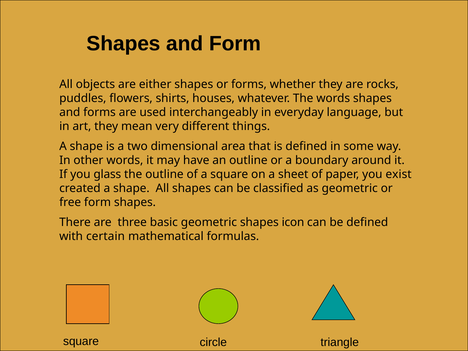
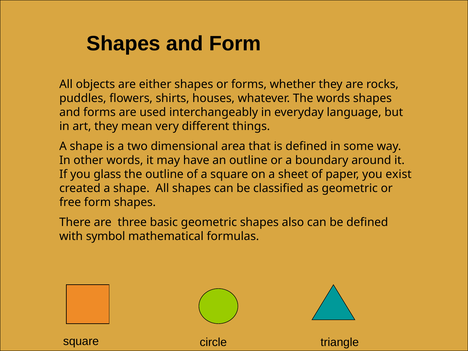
icon: icon -> also (293, 222)
certain: certain -> symbol (106, 236)
